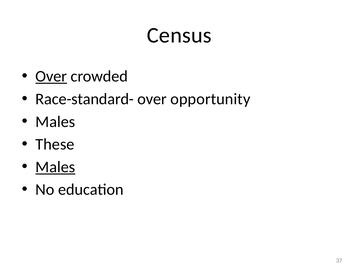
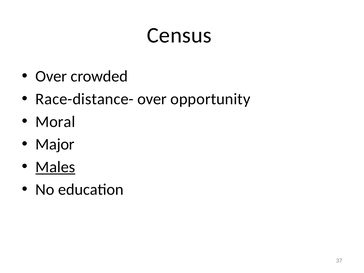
Over underline: present -> none (51, 76)
Race-standard-: Race-standard- -> Race-distance- (85, 99)
Males: Males -> Moral (55, 122)
These: These -> Major (55, 144)
